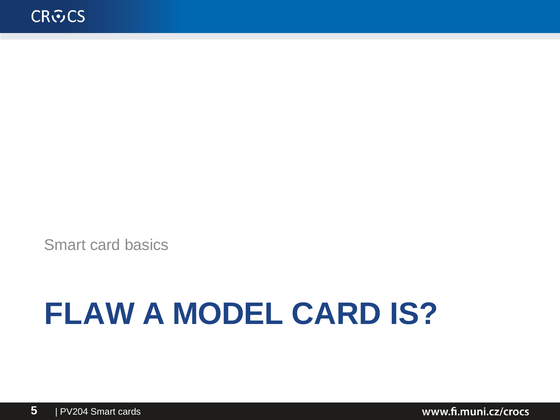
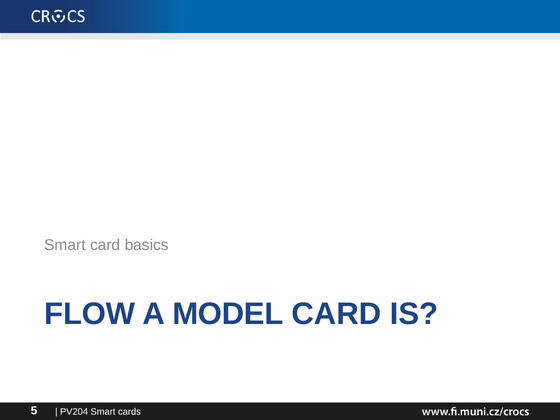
FLAW: FLAW -> FLOW (90, 314)
